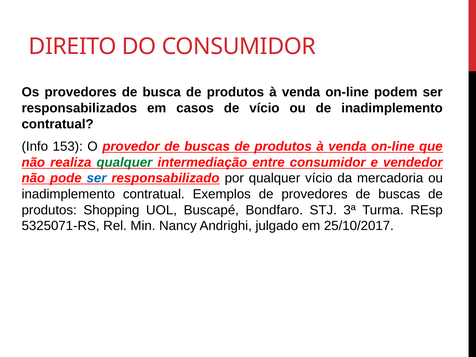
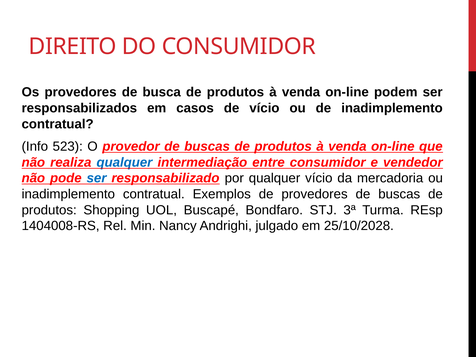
153: 153 -> 523 (68, 147)
qualquer colour: green -> blue (124, 162)
5325071-RS: 5325071-RS -> 1404008-RS (61, 226)
25/10/2017: 25/10/2017 -> 25/10/2028 (359, 226)
